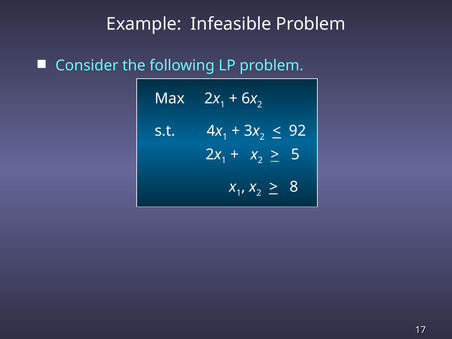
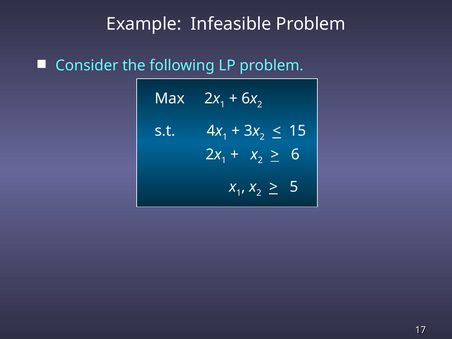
92: 92 -> 15 (297, 131)
5: 5 -> 6 (295, 155)
8: 8 -> 5 (294, 187)
